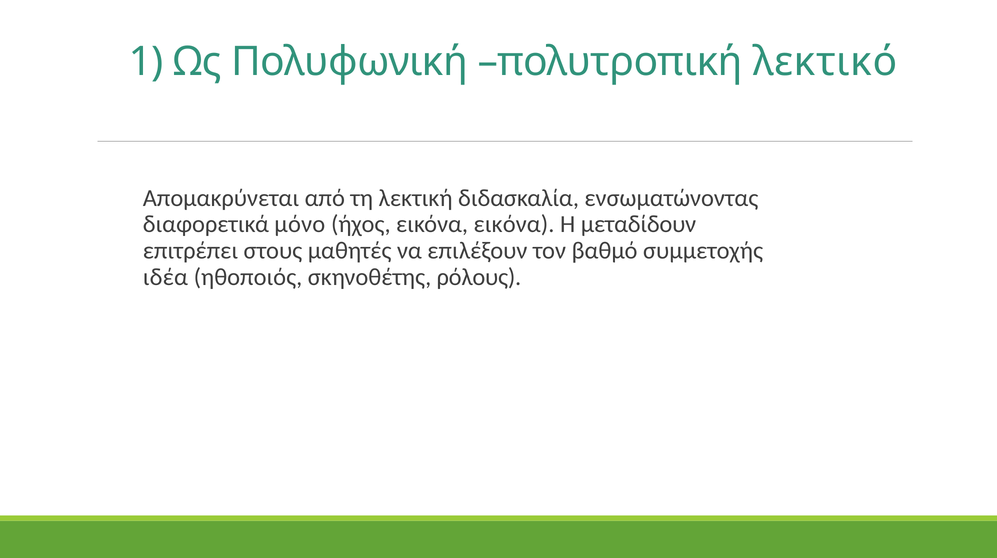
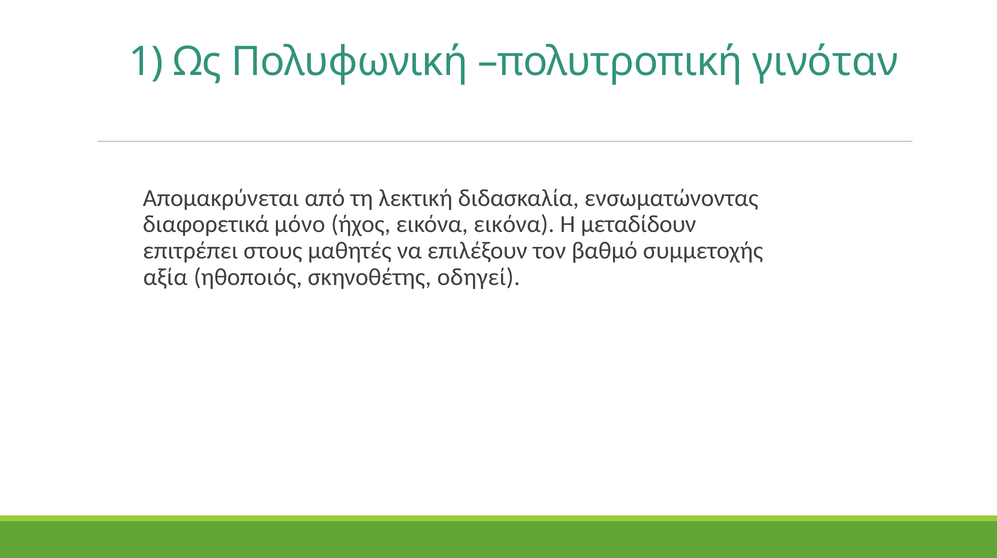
λεκτικό: λεκτικό -> γινόταν (825, 62)
ιδέα: ιδέα -> αξία (165, 277)
ρόλους: ρόλους -> οδηγεί (479, 277)
